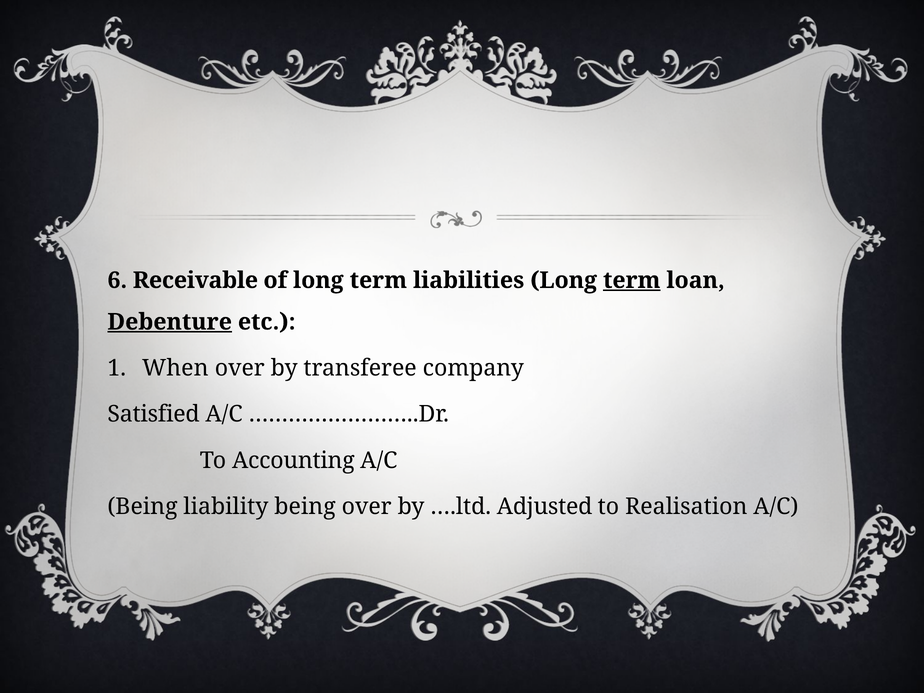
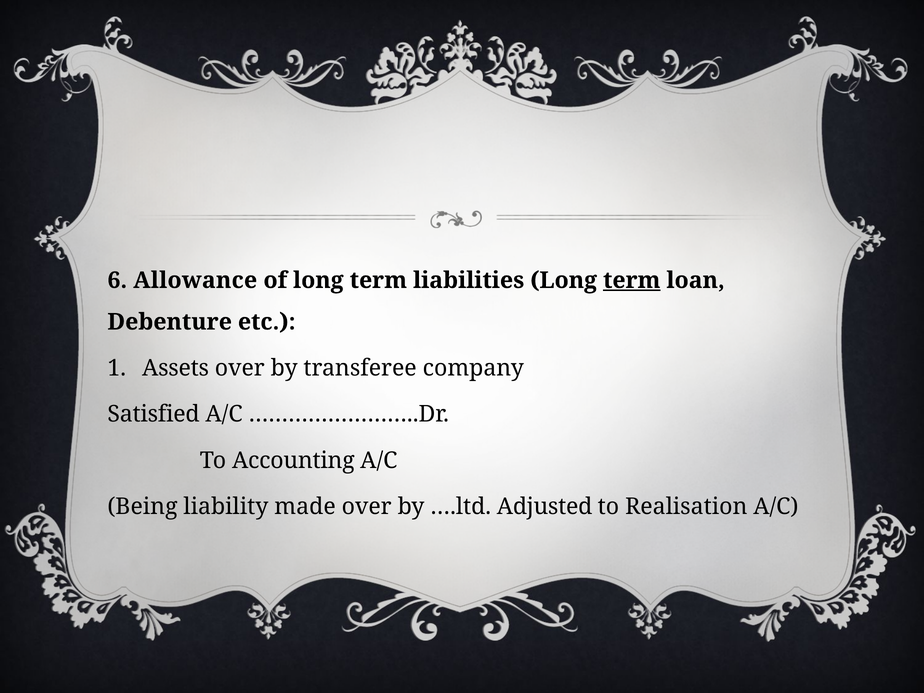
Receivable: Receivable -> Allowance (195, 280)
Debenture underline: present -> none (170, 322)
When: When -> Assets (176, 368)
liability being: being -> made (305, 507)
